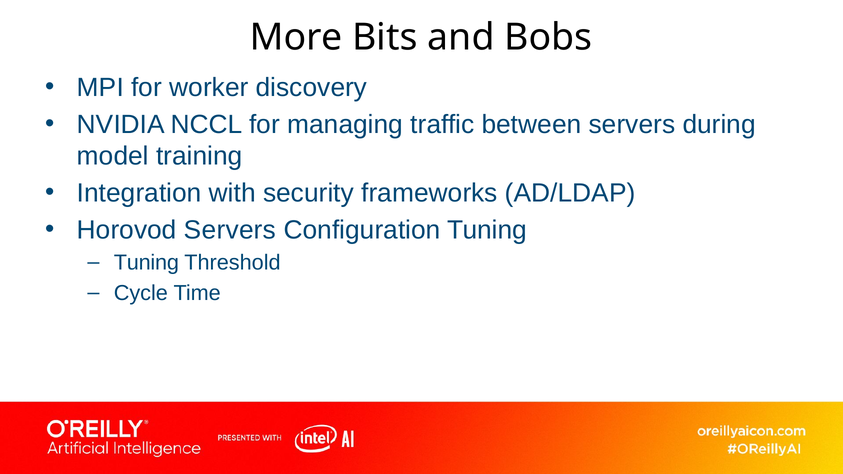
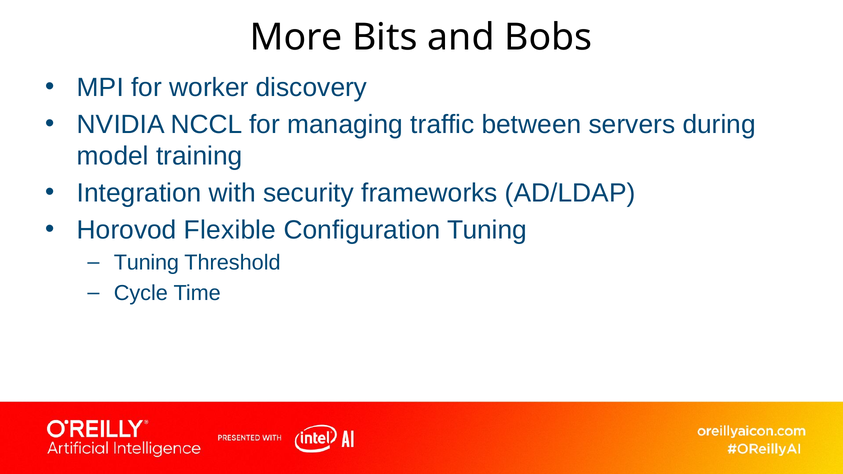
Horovod Servers: Servers -> Flexible (230, 230)
